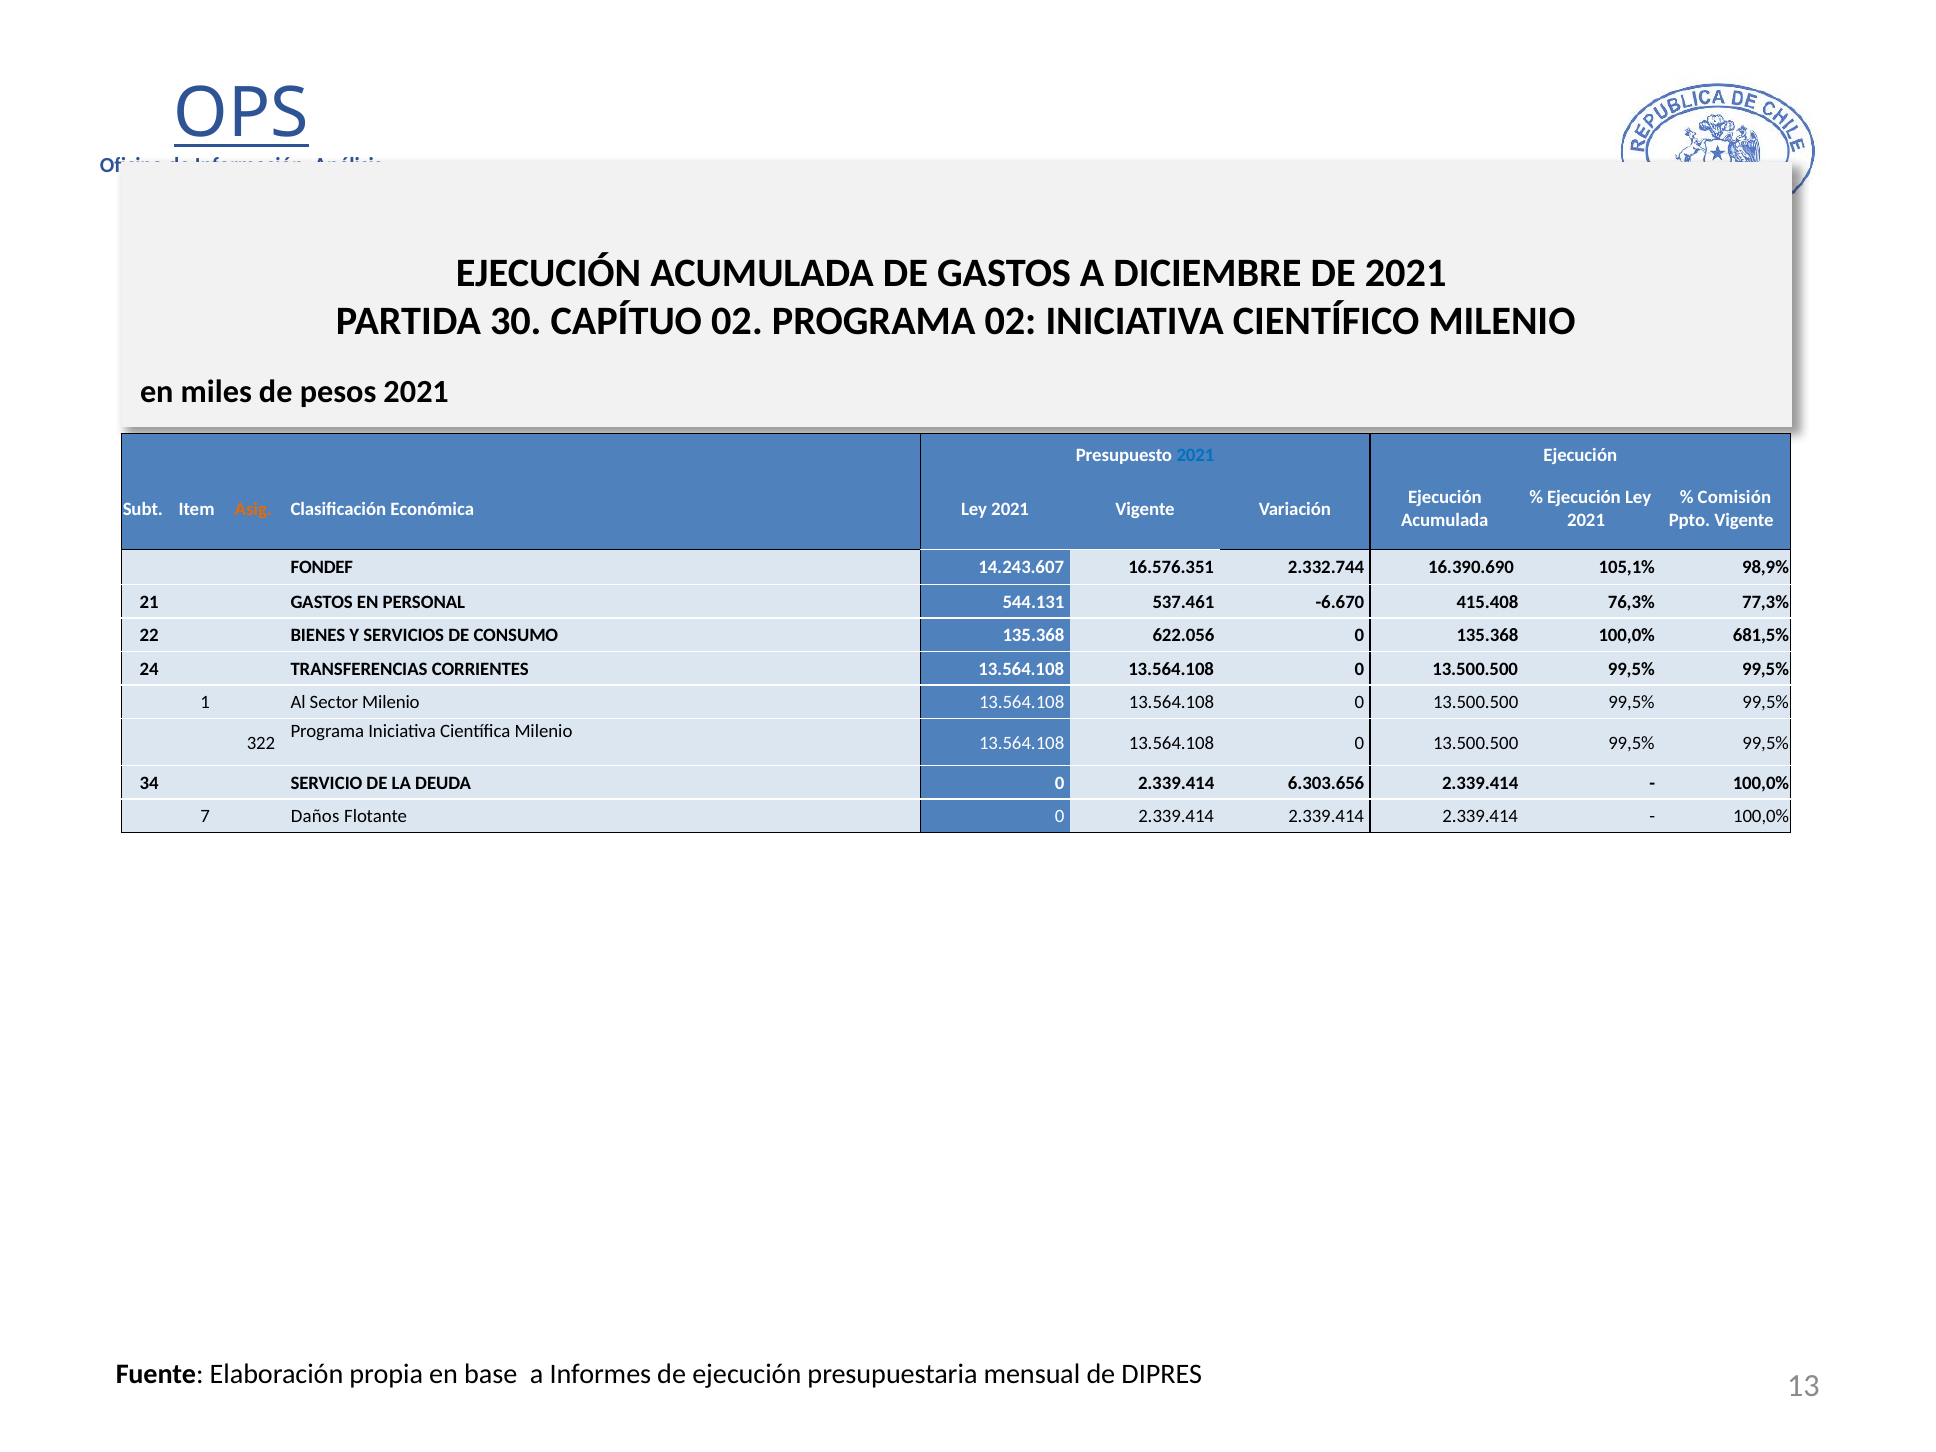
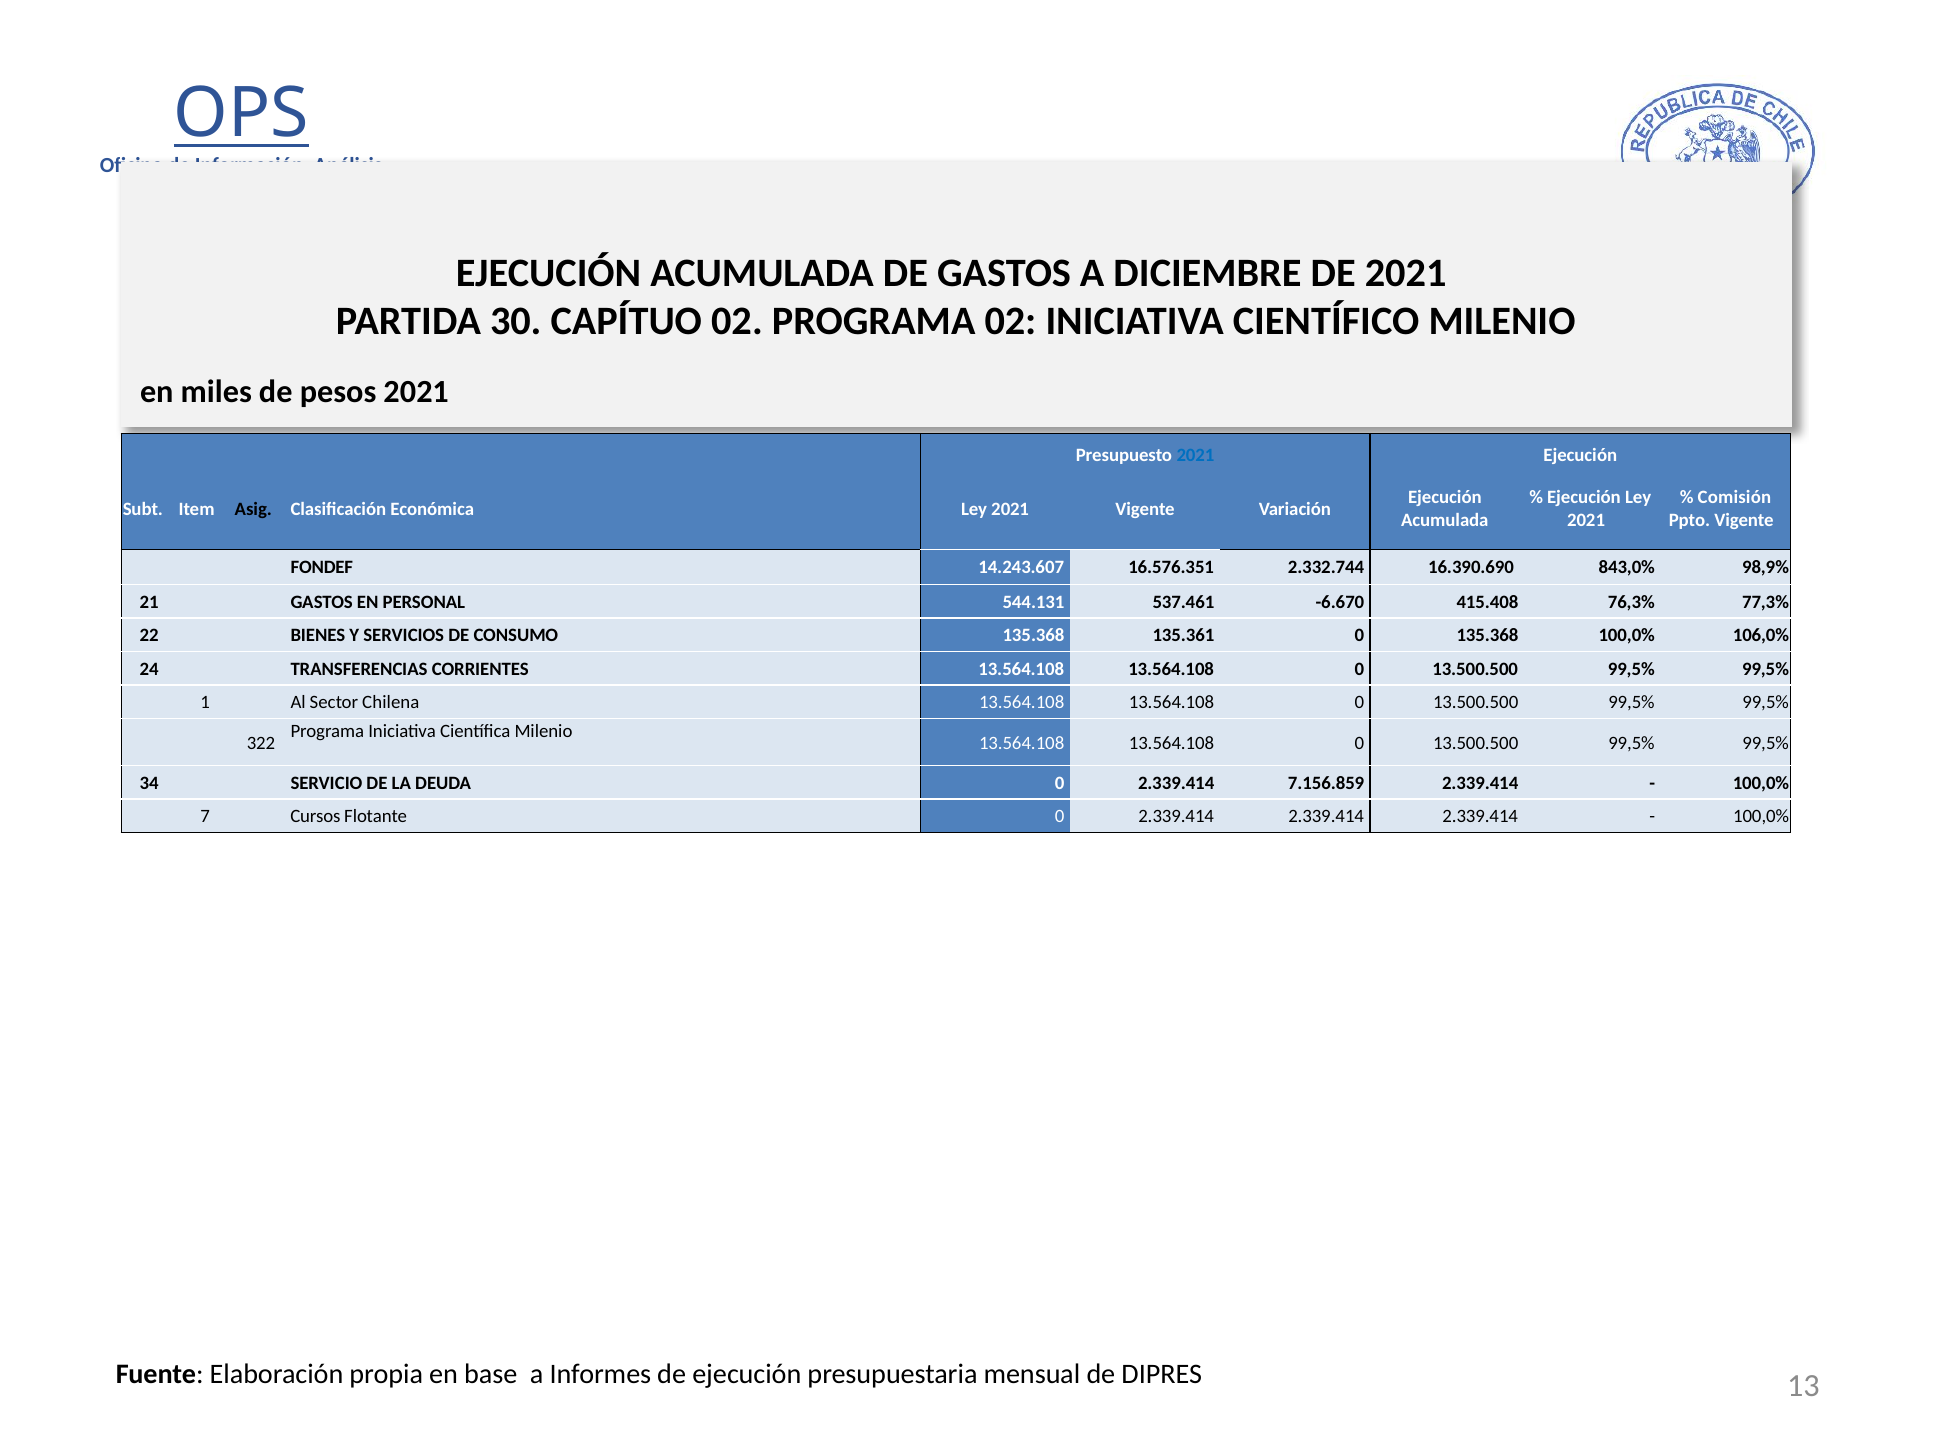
Asig colour: orange -> black (253, 509)
105,1%: 105,1% -> 843,0% (1627, 568)
622.056: 622.056 -> 135.361 (1183, 636)
681,5%: 681,5% -> 106,0% (1761, 636)
Sector Milenio: Milenio -> Chilena (391, 703)
6.303.656: 6.303.656 -> 7.156.859 (1326, 783)
Daños: Daños -> Cursos (315, 817)
